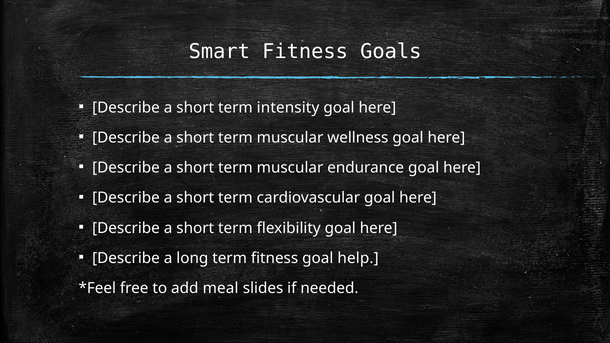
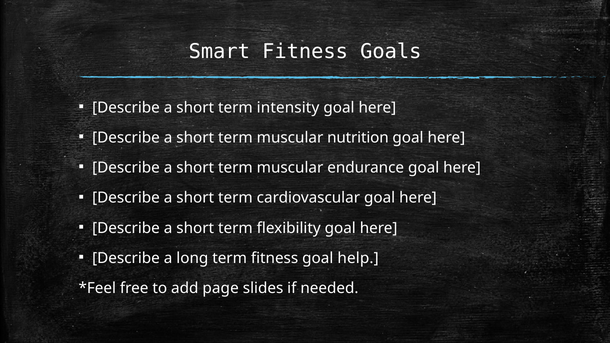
wellness: wellness -> nutrition (358, 138)
meal: meal -> page (221, 289)
